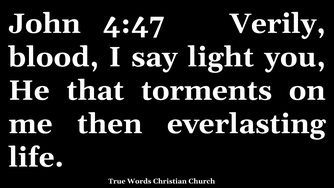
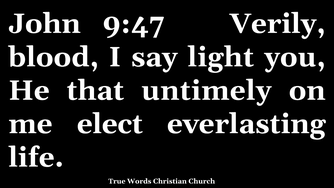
4:47: 4:47 -> 9:47 (133, 24)
torments: torments -> untimely (206, 91)
then: then -> elect (110, 124)
